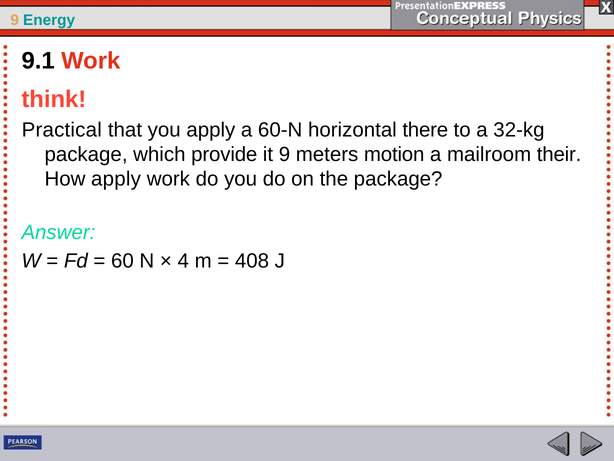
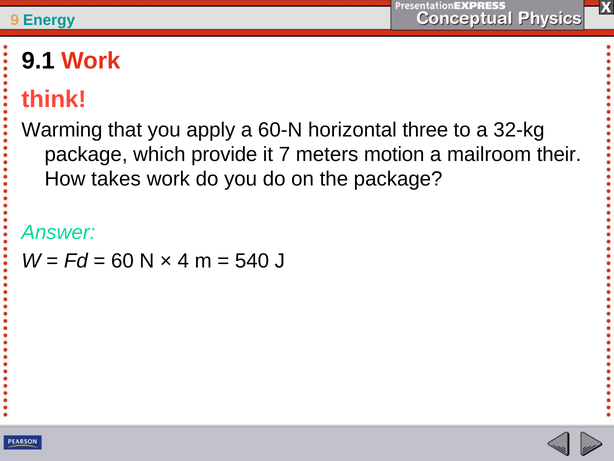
Practical: Practical -> Warming (62, 130)
there: there -> three (425, 130)
it 9: 9 -> 7 (284, 154)
How apply: apply -> takes (116, 179)
408: 408 -> 540 (252, 261)
